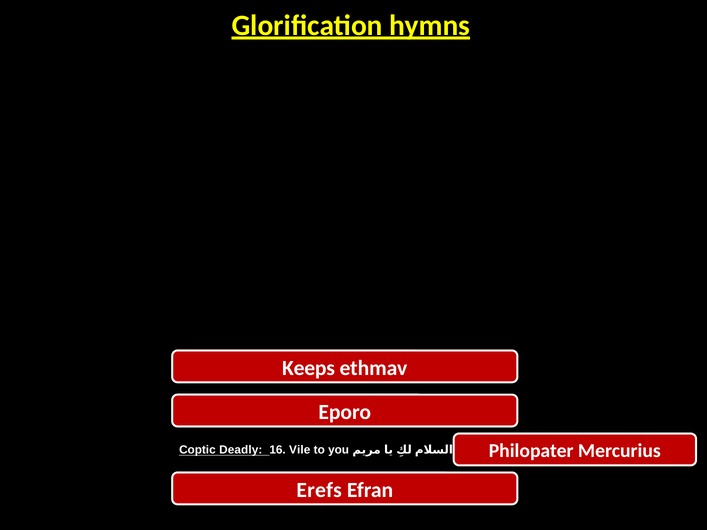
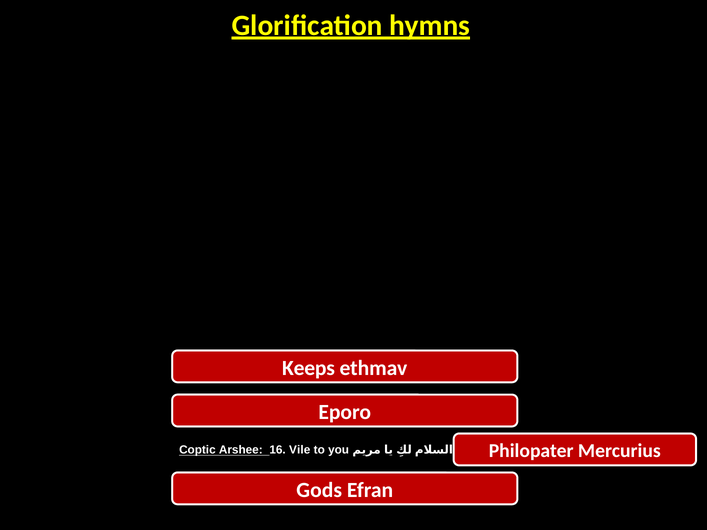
Deadly: Deadly -> Arshee (241, 450)
Erefs: Erefs -> Gods (319, 490)
